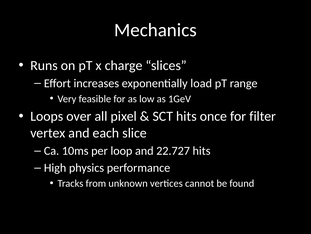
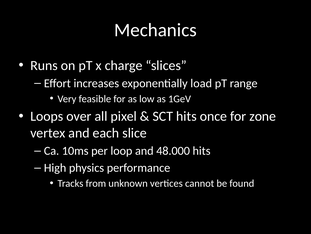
filter: filter -> zone (263, 116)
22.727: 22.727 -> 48.000 (173, 150)
